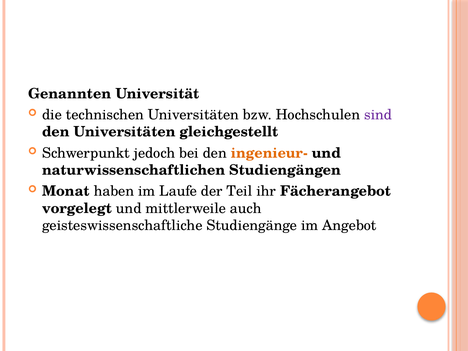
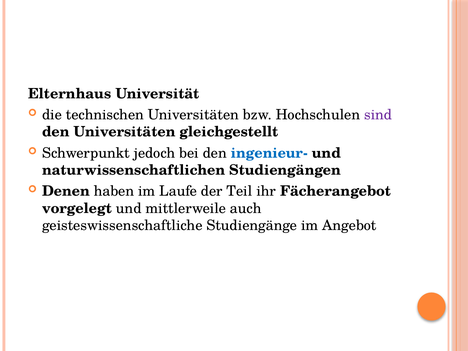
Genannten: Genannten -> Elternhaus (70, 94)
ingenieur- colour: orange -> blue (269, 153)
Monat: Monat -> Denen (66, 191)
